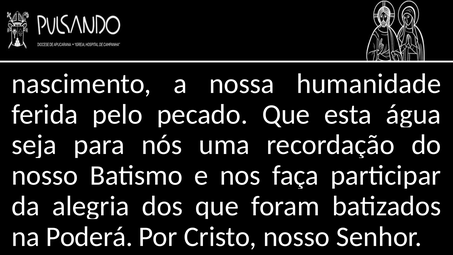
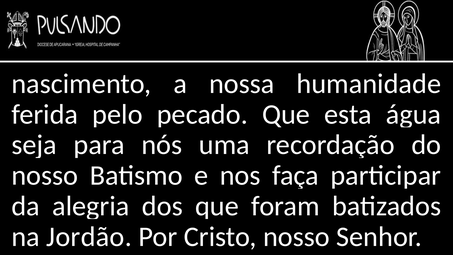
Poderá: Poderá -> Jordão (89, 237)
